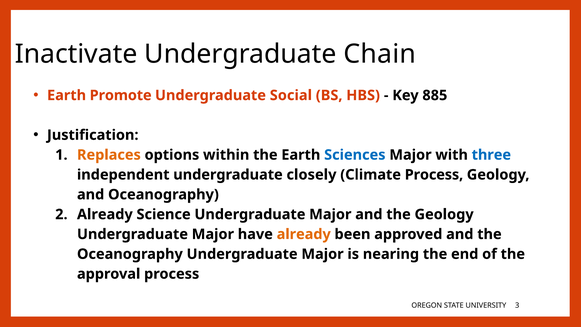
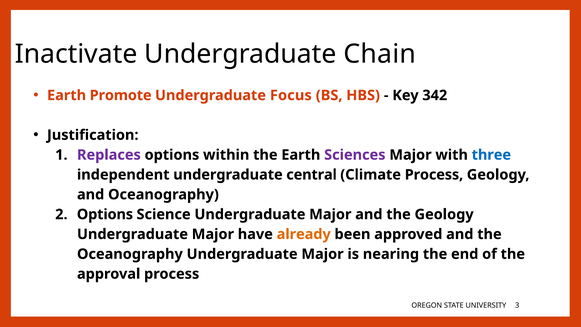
Social: Social -> Focus (291, 95)
885: 885 -> 342 (435, 95)
Replaces colour: orange -> purple (109, 155)
Sciences colour: blue -> purple (355, 155)
closely: closely -> central (312, 175)
2 Already: Already -> Options (105, 214)
